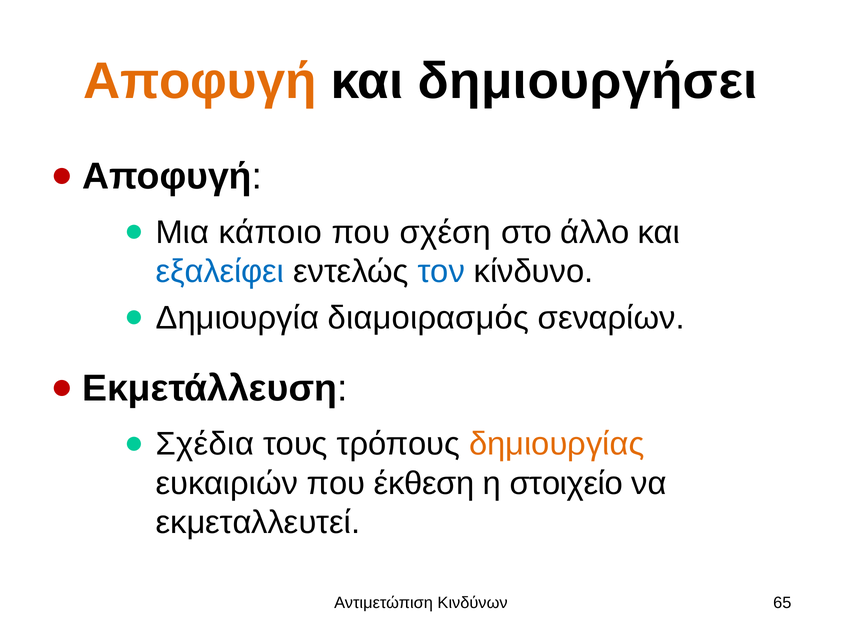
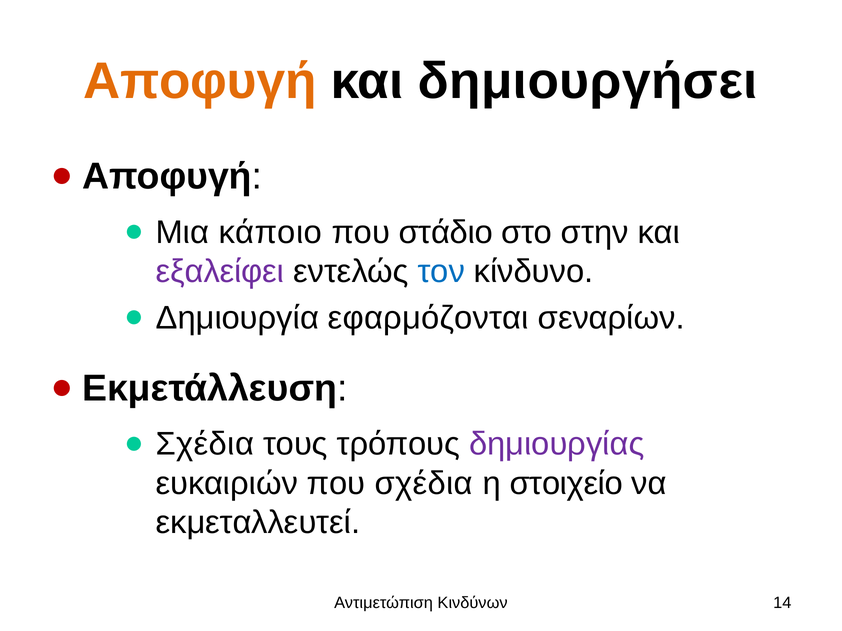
σχέση: σχέση -> στάδιο (446, 232)
άλλο: άλλο -> στην (595, 232)
εξαλείφει colour: blue -> purple (220, 272)
διαμοιρασμός: διαμοιρασμός -> εφαρμόζονται (428, 318)
δημιουργίας colour: orange -> purple (557, 444)
που έκθεση: έκθεση -> σχέδια (424, 484)
65: 65 -> 14 (782, 603)
